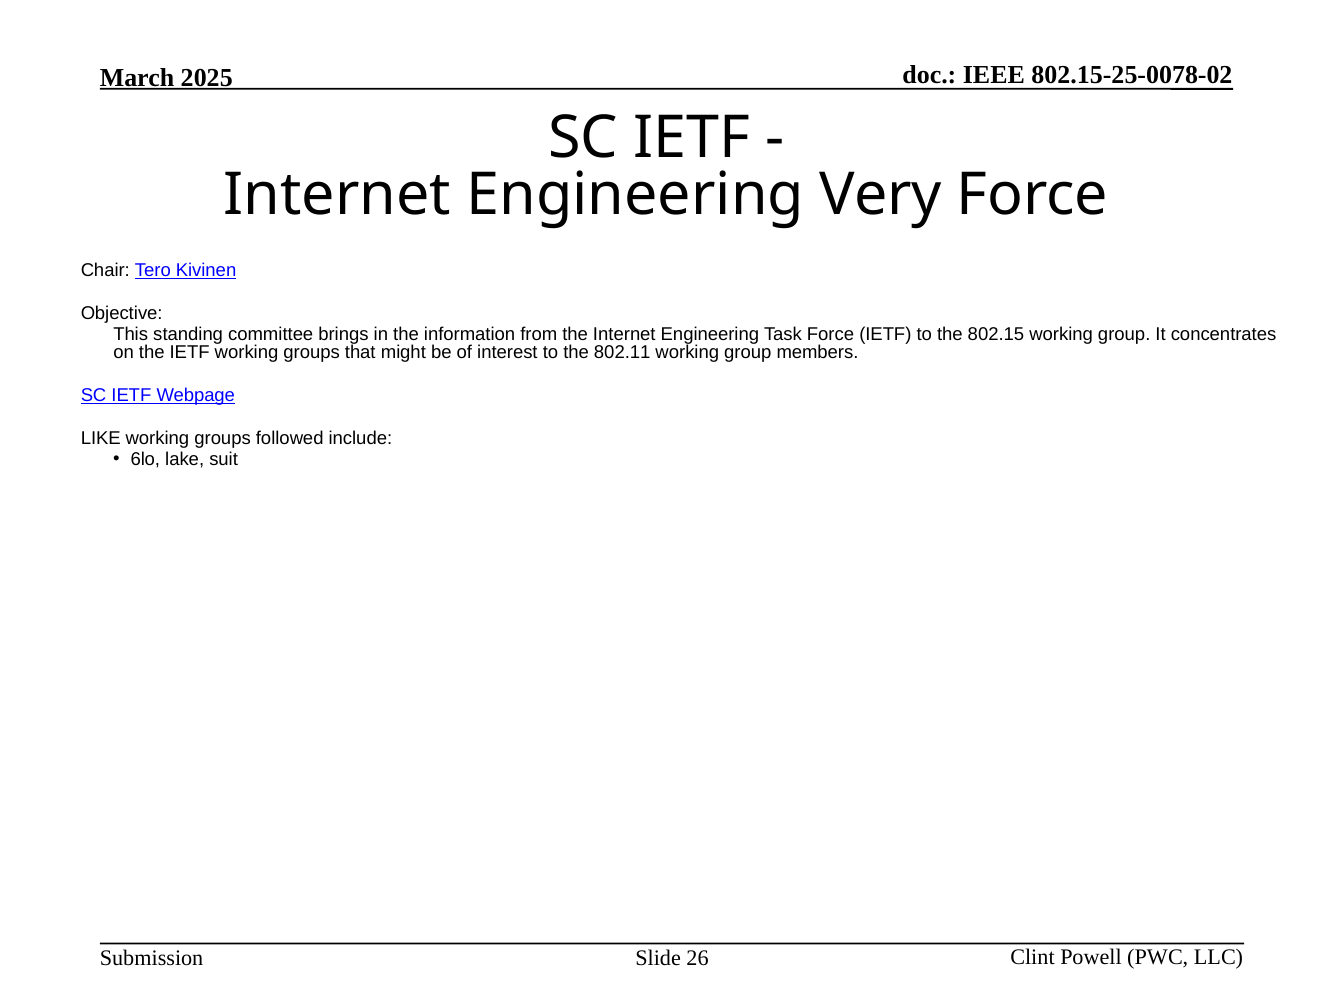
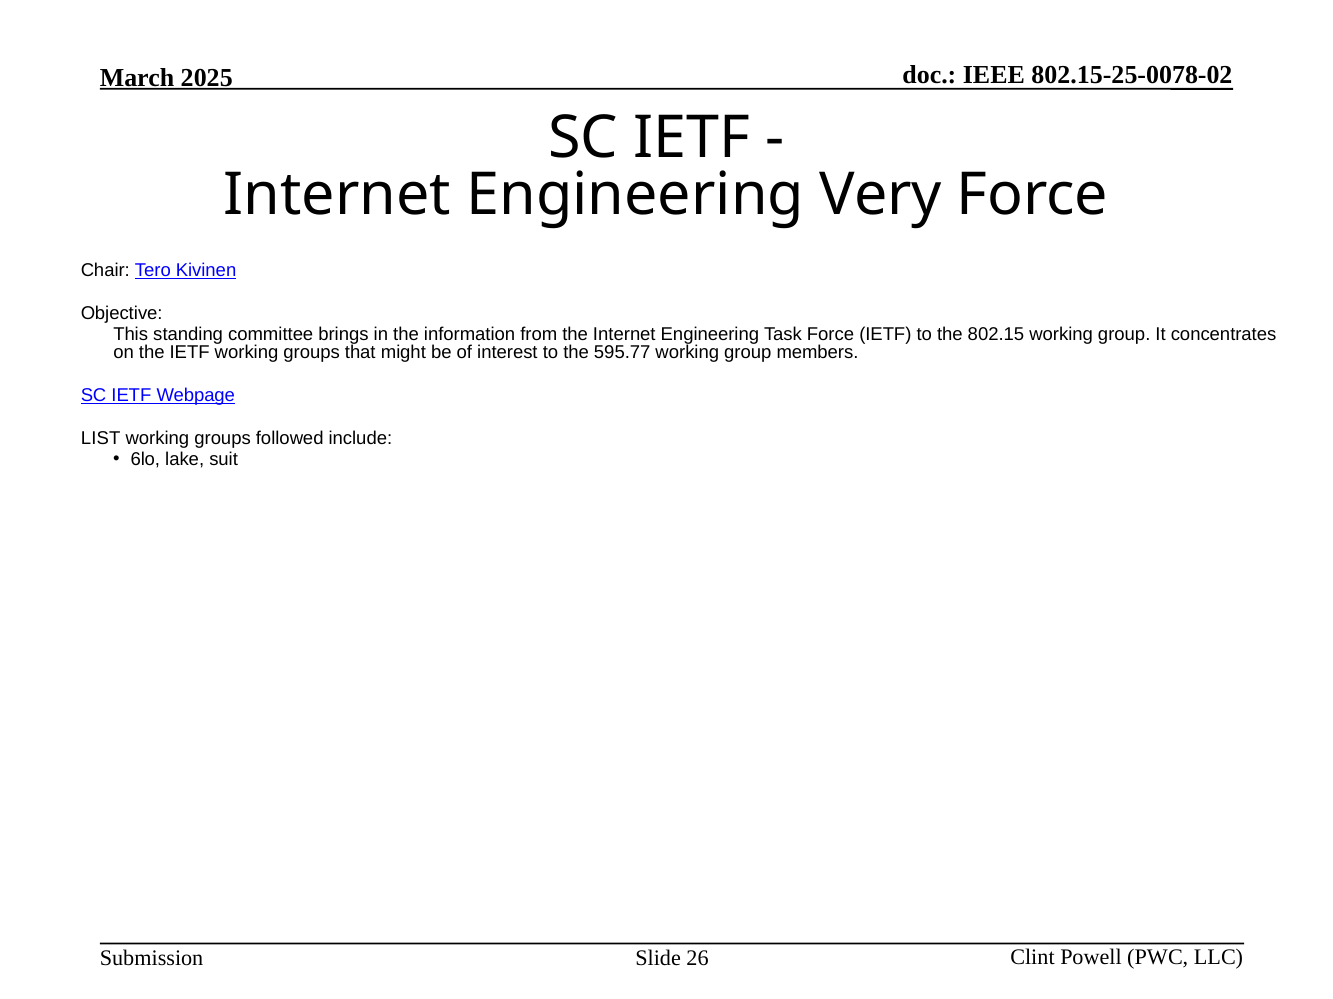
802.11: 802.11 -> 595.77 (622, 353)
LIKE: LIKE -> LIST (101, 439)
